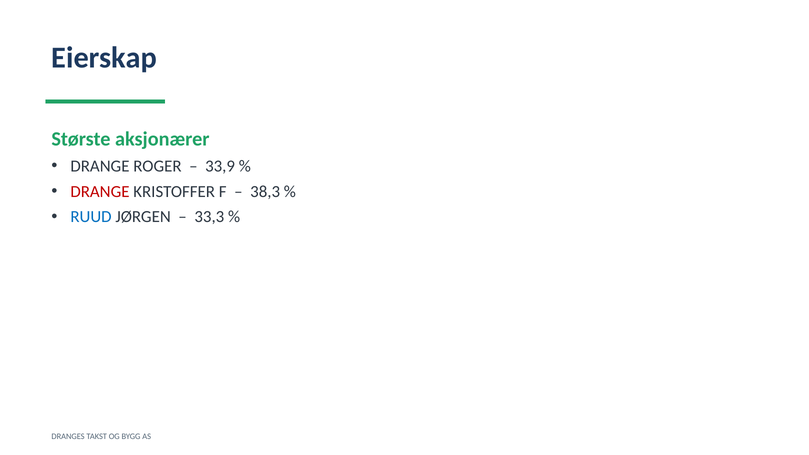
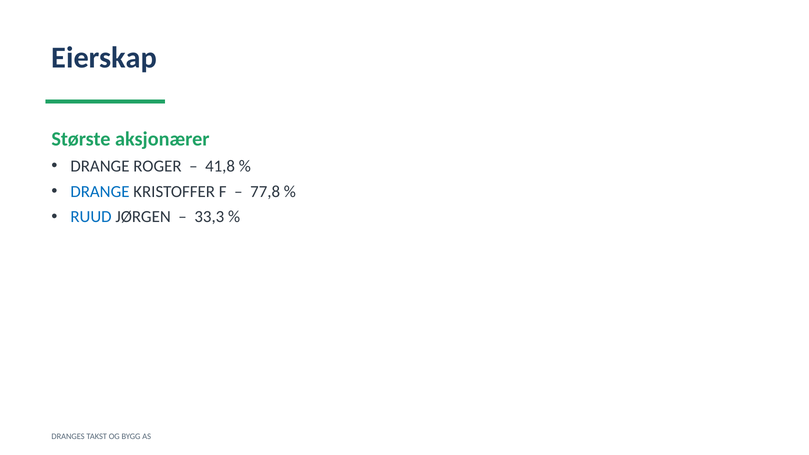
33,9: 33,9 -> 41,8 (220, 166)
DRANGE colour: red -> blue (100, 192)
38,3: 38,3 -> 77,8 (265, 192)
